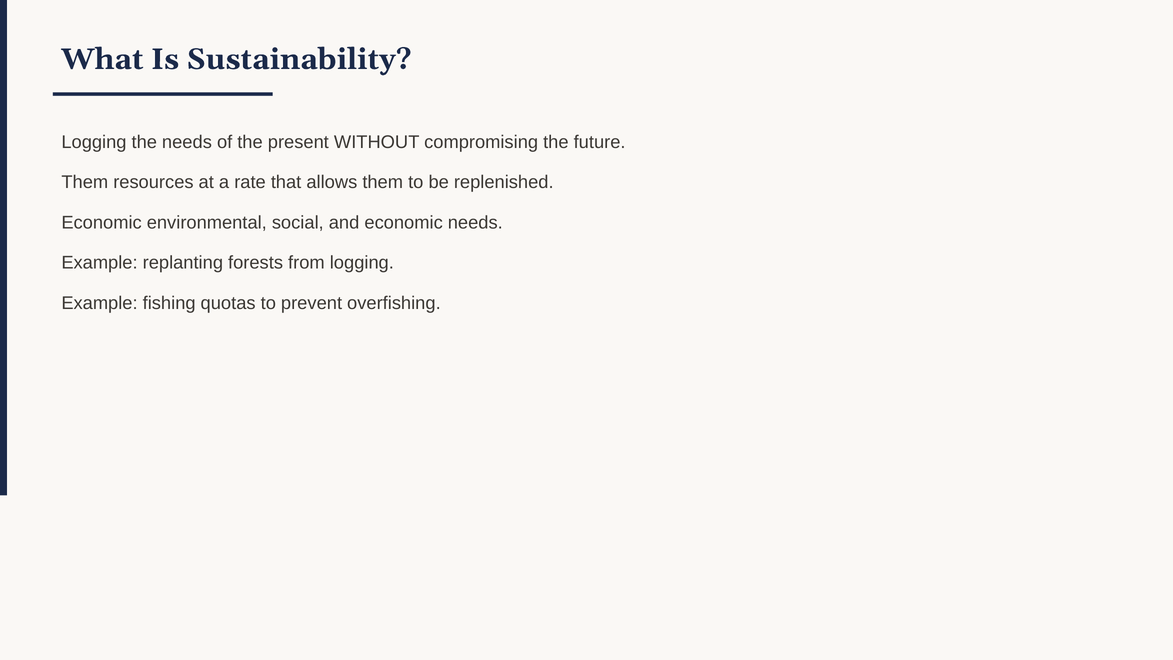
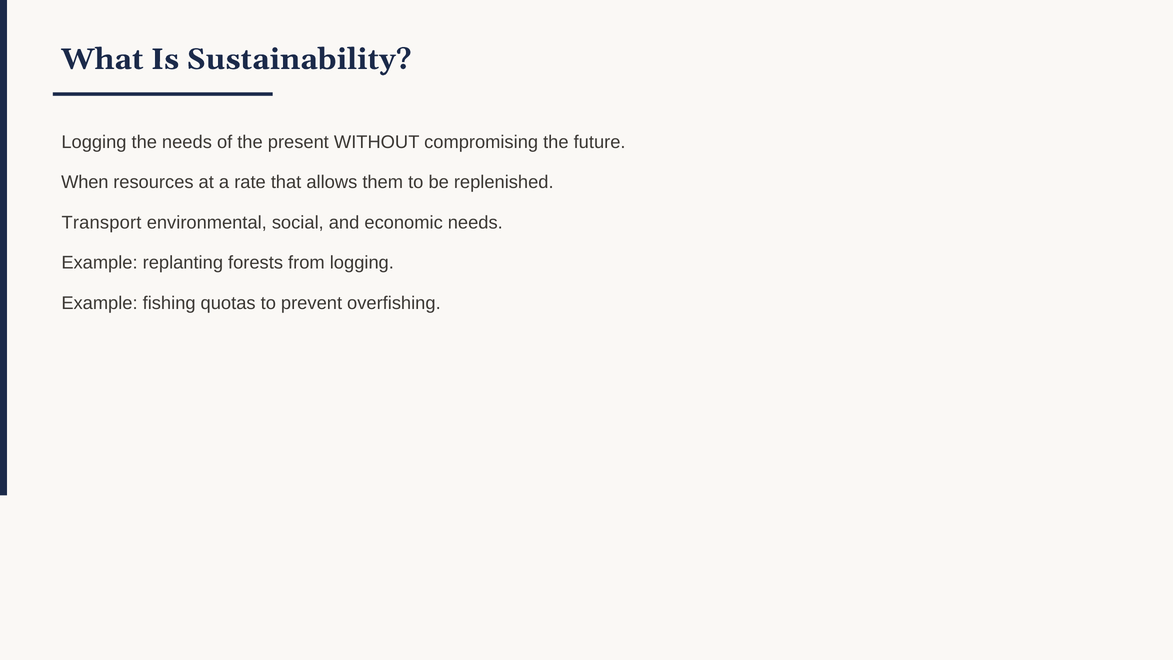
Them: Them -> When (85, 182)
Economic: Economic -> Transport (101, 223)
